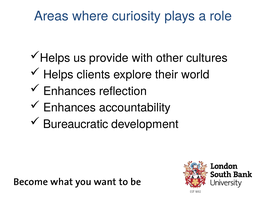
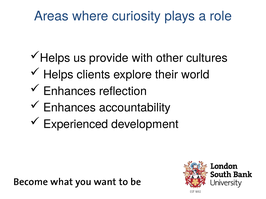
Bureaucratic: Bureaucratic -> Experienced (76, 124)
